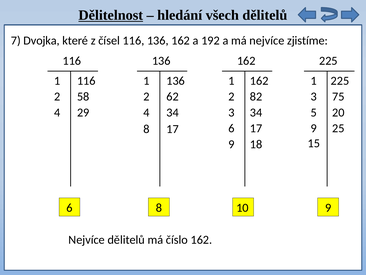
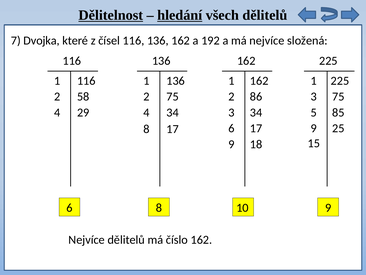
hledání underline: none -> present (180, 15)
zjistíme: zjistíme -> složená (307, 41)
2 62: 62 -> 75 (173, 96)
82: 82 -> 86 (256, 96)
20: 20 -> 85 (338, 112)
